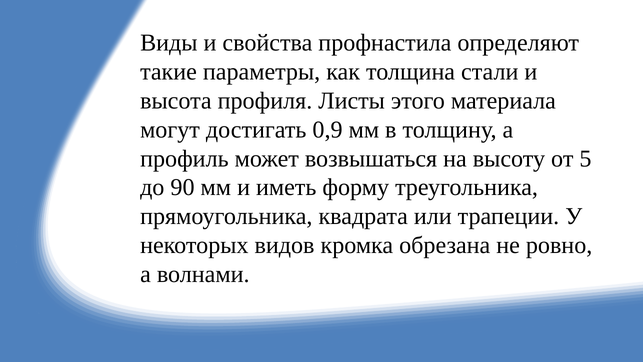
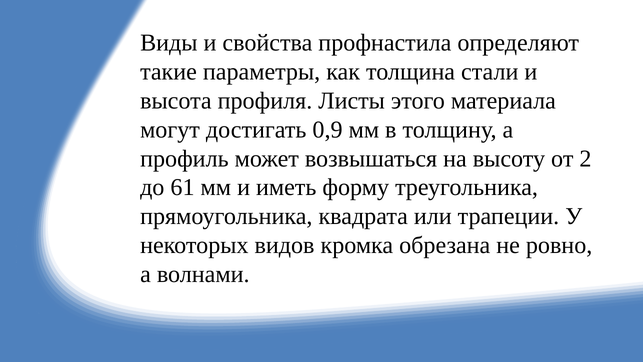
5: 5 -> 2 (586, 158)
90: 90 -> 61 (183, 187)
